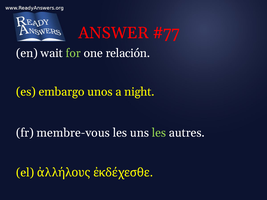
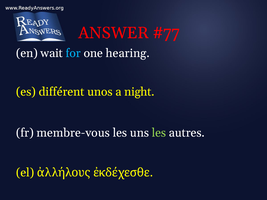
for colour: light green -> light blue (73, 53)
relación: relación -> hearing (128, 53)
embargo: embargo -> différent (62, 92)
